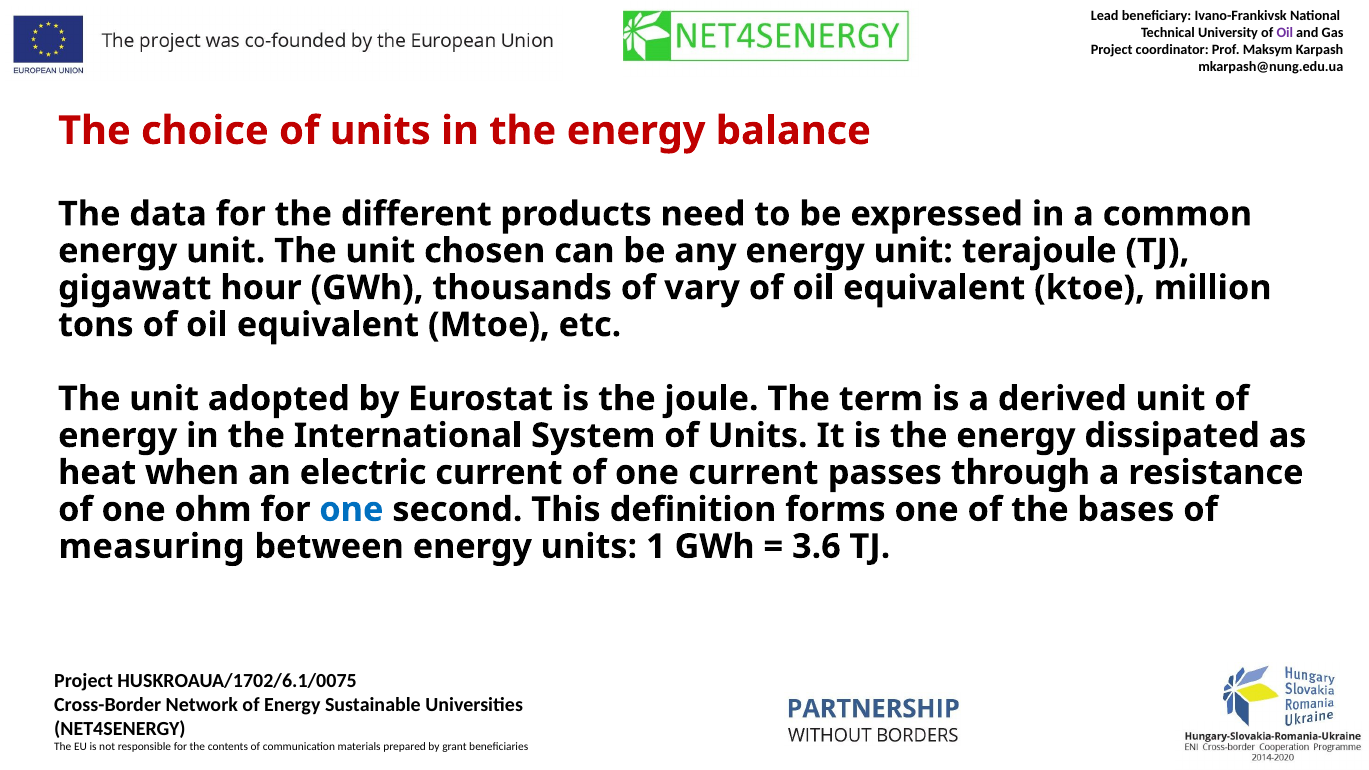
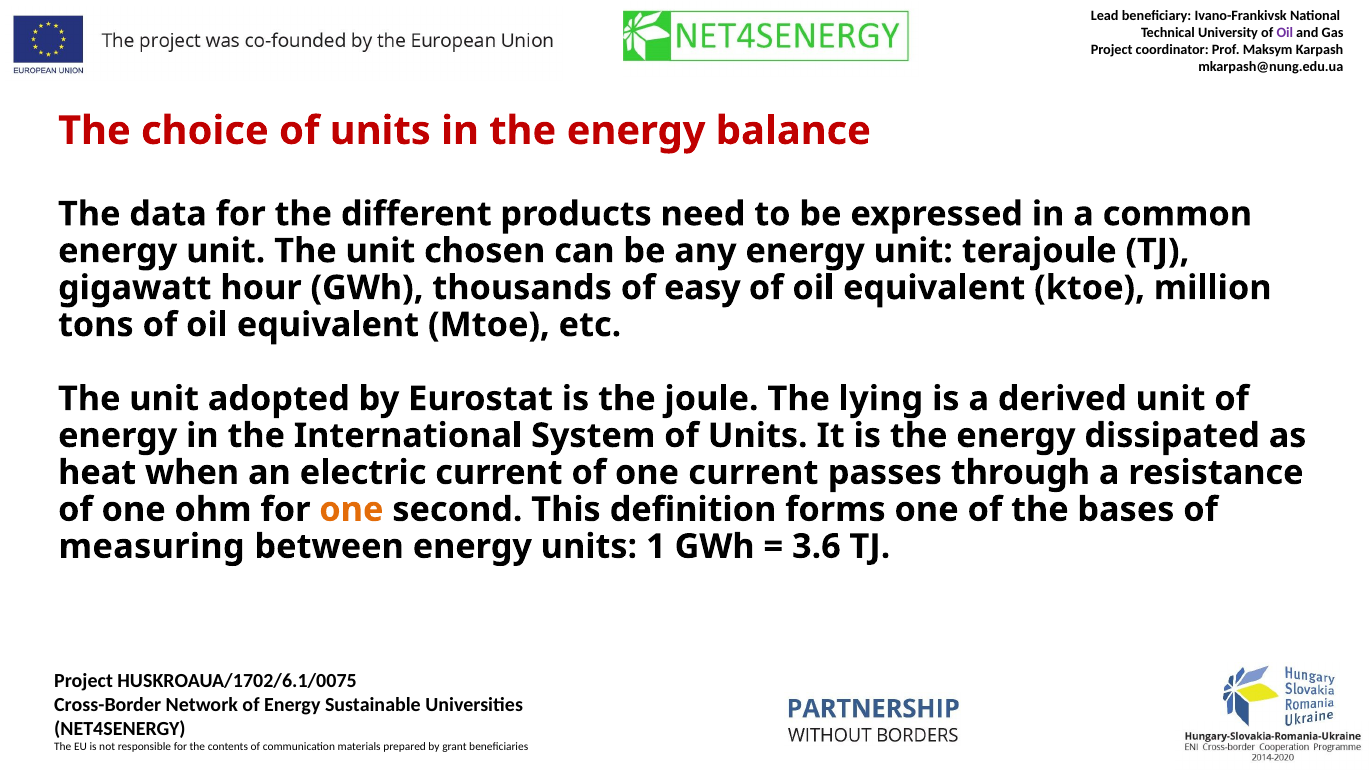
vary: vary -> easy (702, 288)
term: term -> lying (881, 399)
one colour: blue -> orange (351, 510)
